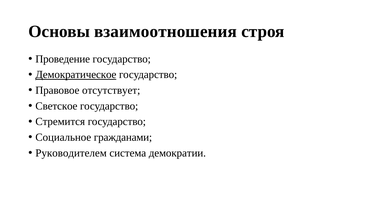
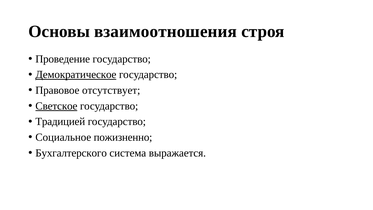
Светское underline: none -> present (56, 106)
Стремится: Стремится -> Традицией (60, 121)
гражданами: гражданами -> пожизненно (123, 137)
Руководителем: Руководителем -> Бухгалтерского (71, 153)
демократии: демократии -> выражается (177, 153)
